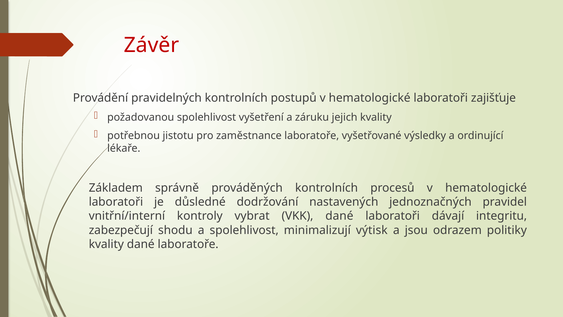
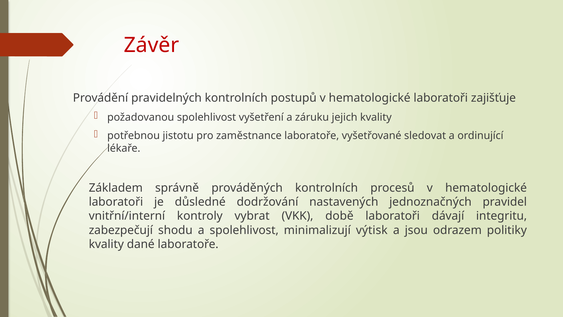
výsledky: výsledky -> sledovat (425, 136)
VKK dané: dané -> době (339, 216)
